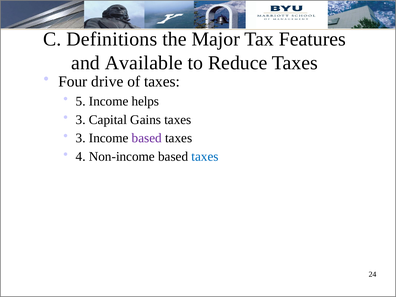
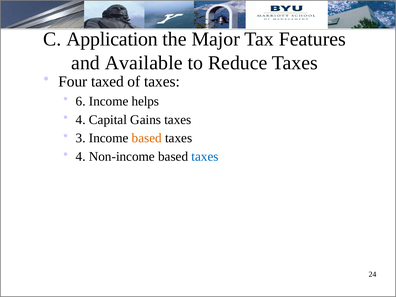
Definitions: Definitions -> Application (112, 39)
drive: drive -> taxed (107, 82)
5: 5 -> 6 (81, 101)
3: 3 -> 4 (81, 120)
based colour: purple -> orange (147, 138)
